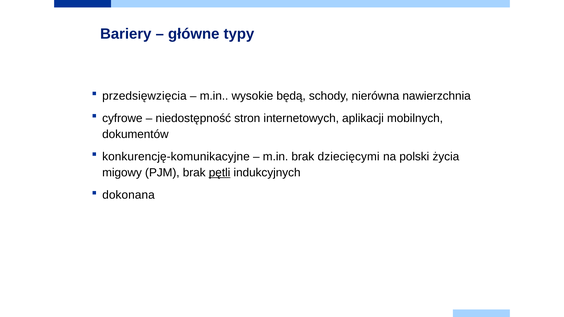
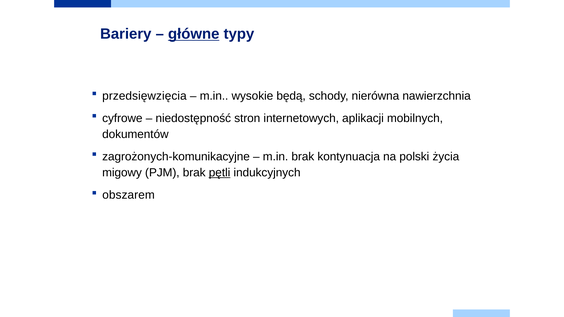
główne underline: none -> present (194, 34)
konkurencję-komunikacyjne: konkurencję-komunikacyjne -> zagrożonych-komunikacyjne (176, 157)
dziecięcymi: dziecięcymi -> kontynuacja (349, 157)
dokonana: dokonana -> obszarem (128, 195)
